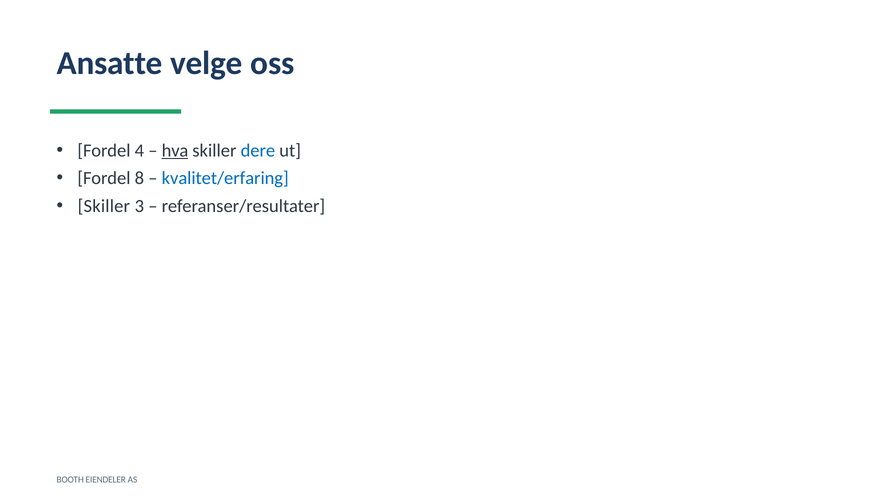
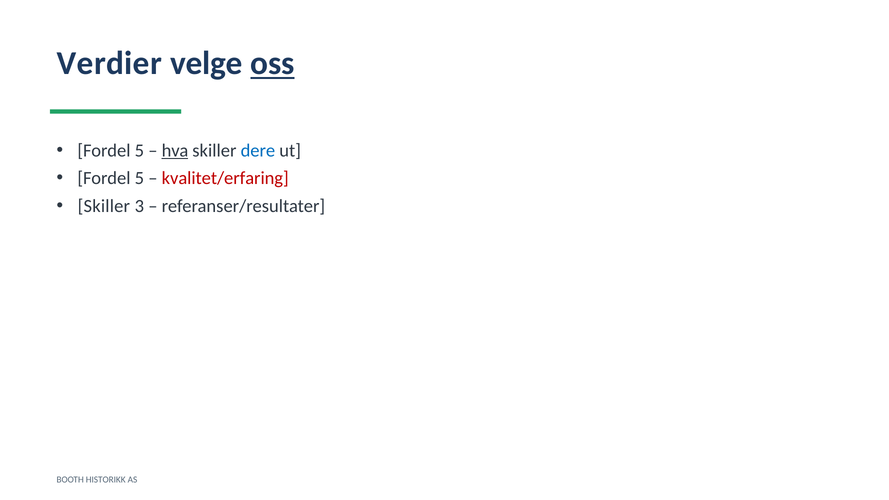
Ansatte: Ansatte -> Verdier (109, 63)
oss underline: none -> present (272, 63)
4: 4 -> 5 (139, 151)
8: 8 -> 5 (139, 178)
kvalitet/erfaring colour: blue -> red (225, 178)
EIENDELER: EIENDELER -> HISTORIKK (106, 480)
